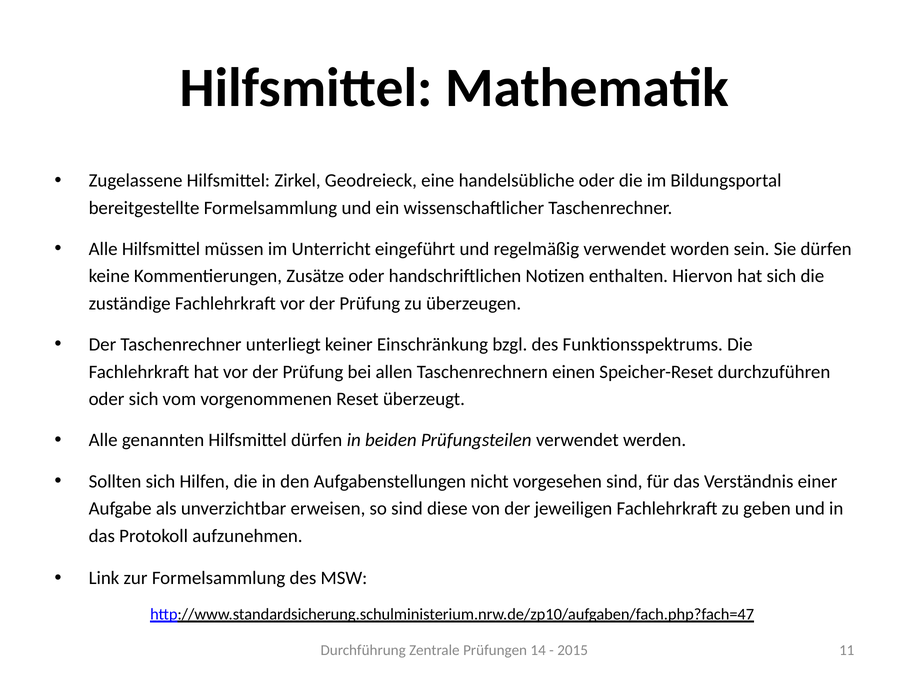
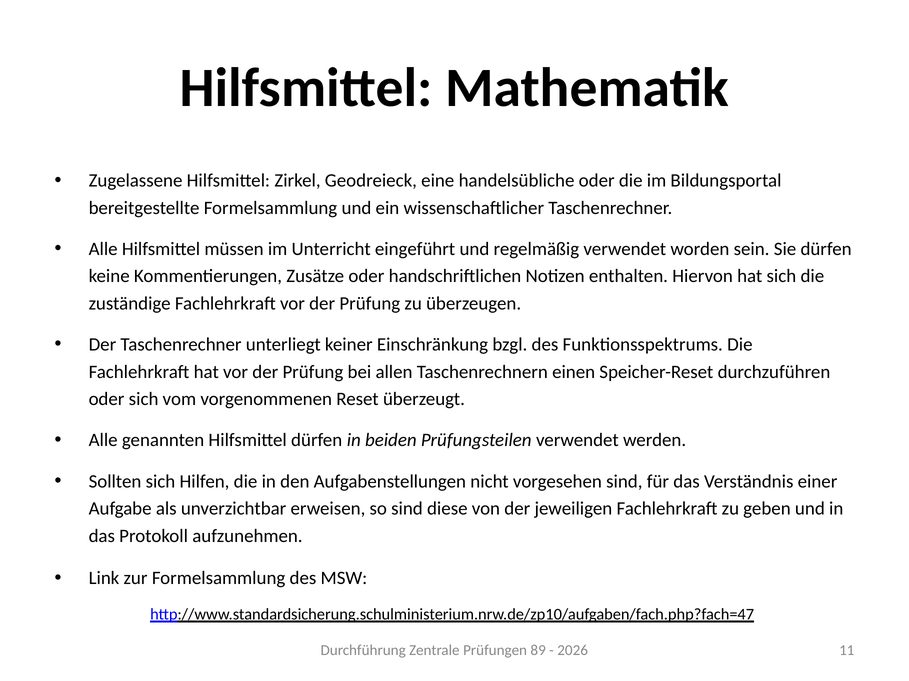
14: 14 -> 89 (538, 651)
2015: 2015 -> 2026 (573, 651)
